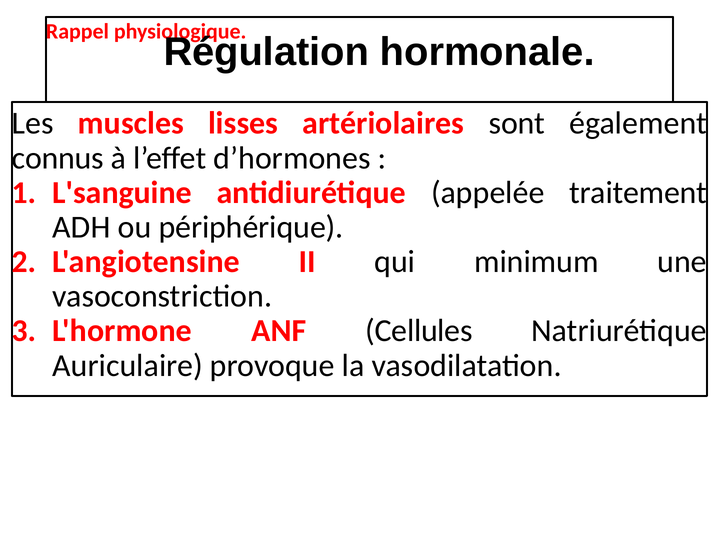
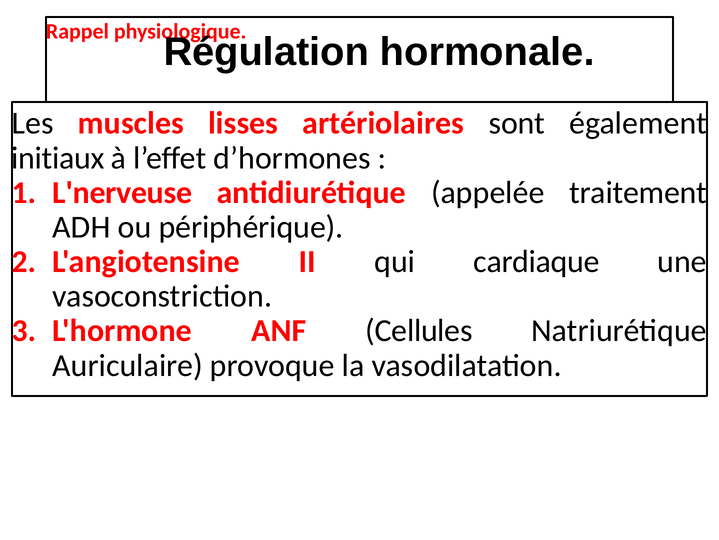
connus: connus -> initiaux (58, 158)
L'sanguine: L'sanguine -> L'nerveuse (122, 192)
minimum: minimum -> cardiaque (537, 261)
